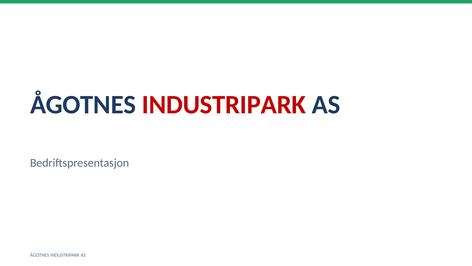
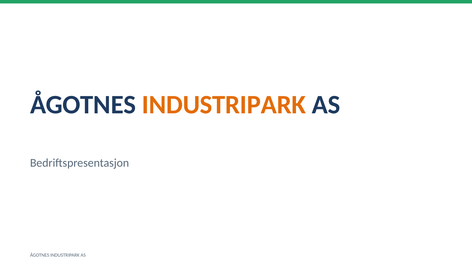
INDUSTRIPARK colour: red -> orange (224, 105)
